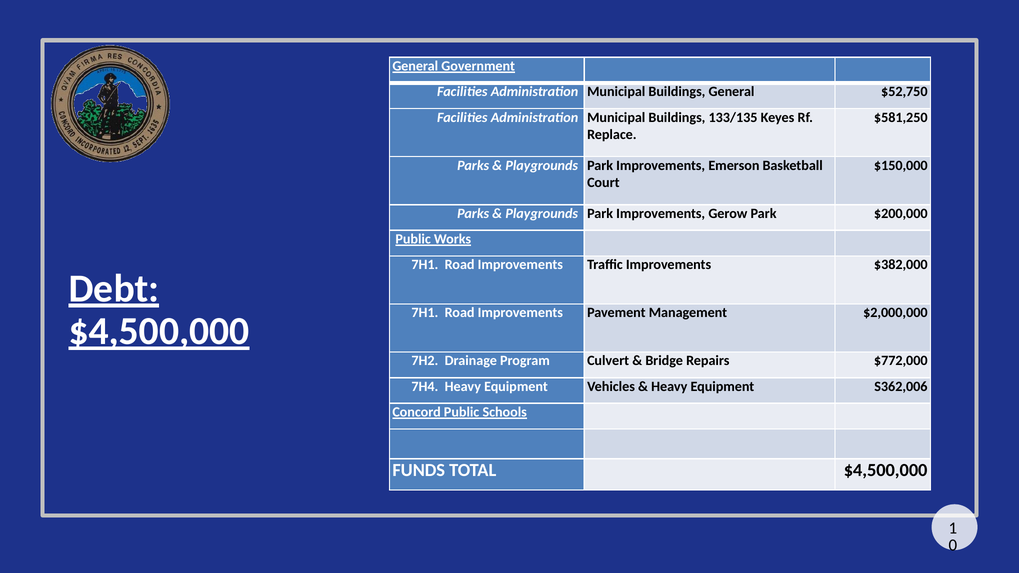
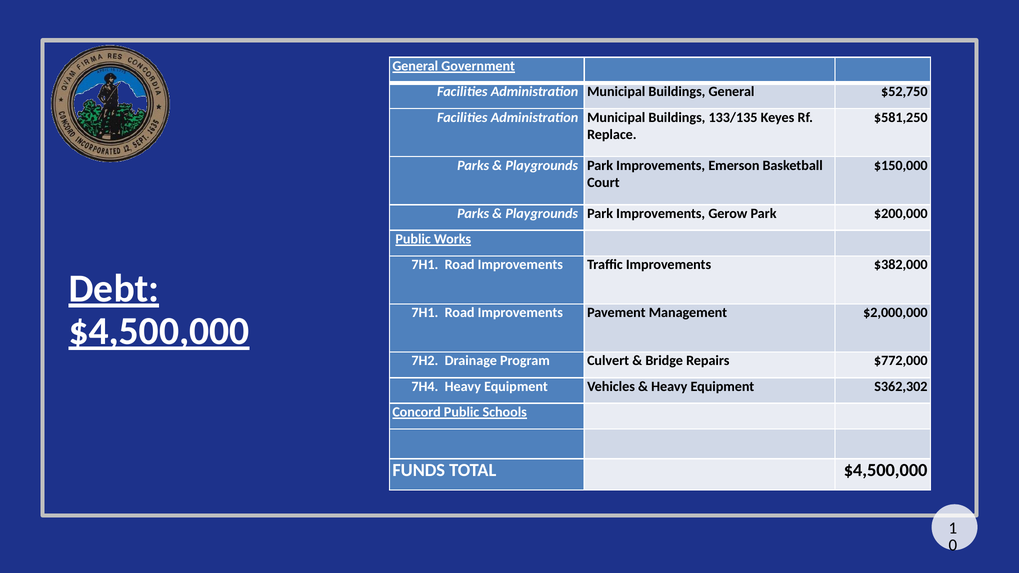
S362,006: S362,006 -> S362,302 (901, 387)
